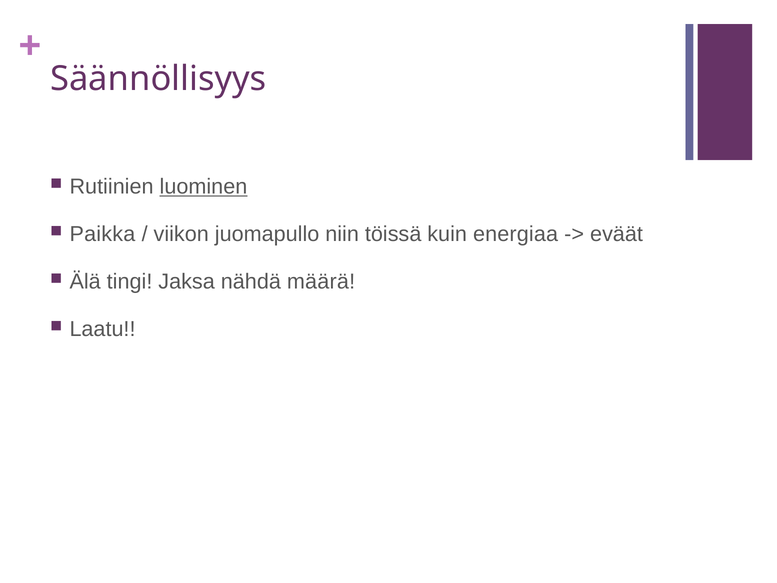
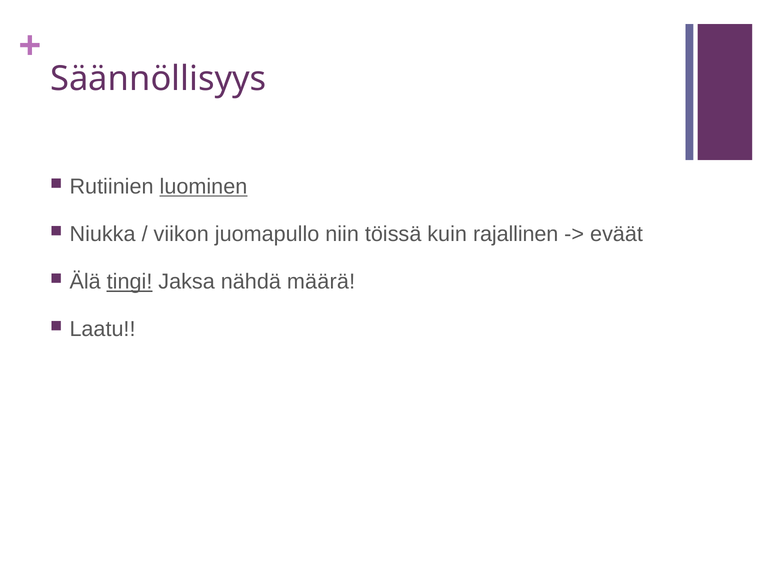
Paikka: Paikka -> Niukka (103, 234)
energiaa: energiaa -> rajallinen (516, 234)
tingi underline: none -> present (130, 282)
